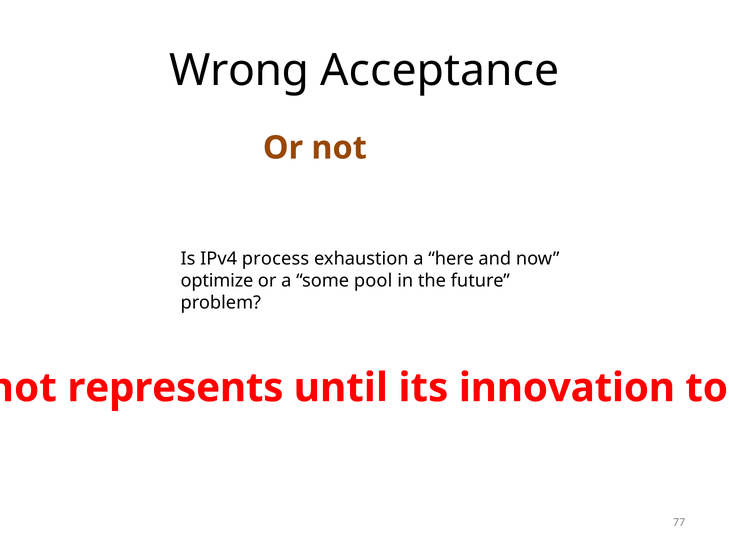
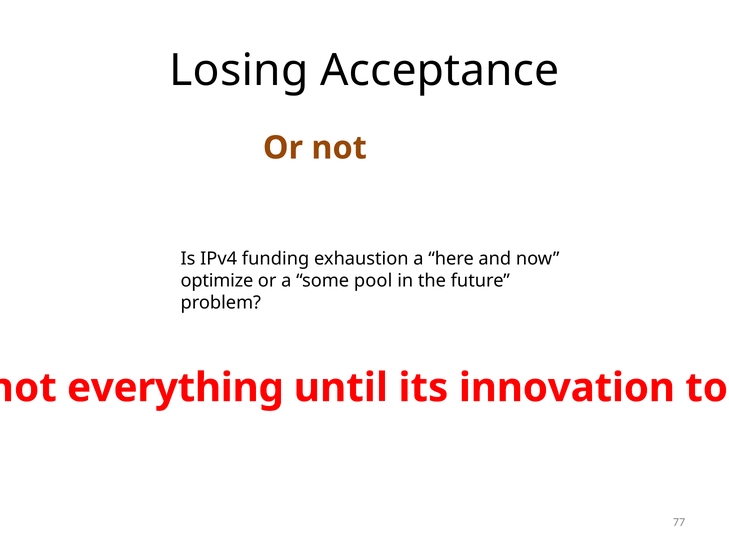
Wrong: Wrong -> Losing (239, 71)
process: process -> funding (276, 259)
represents: represents -> everything (175, 388)
